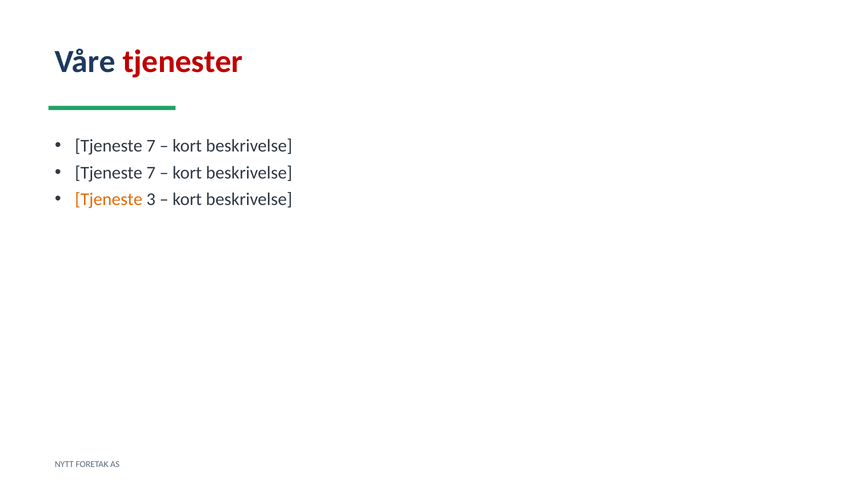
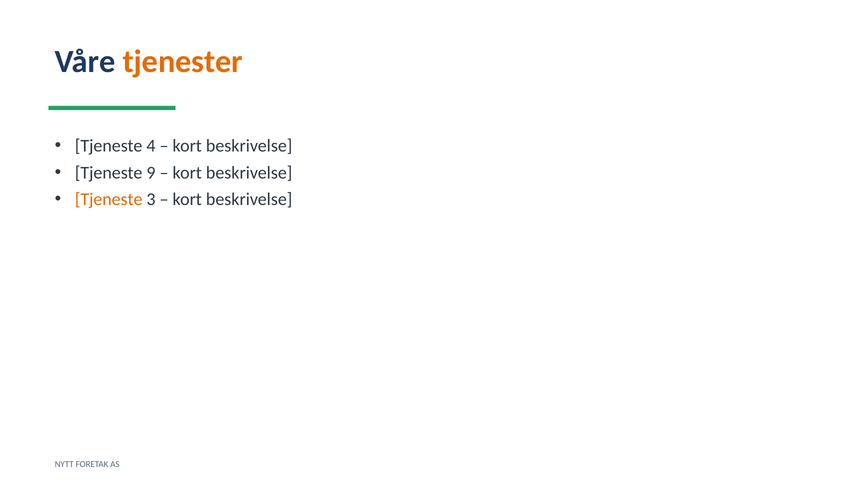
tjenester colour: red -> orange (183, 61)
7: 7 -> 4 (151, 146)
7: 7 -> 9 (151, 173)
